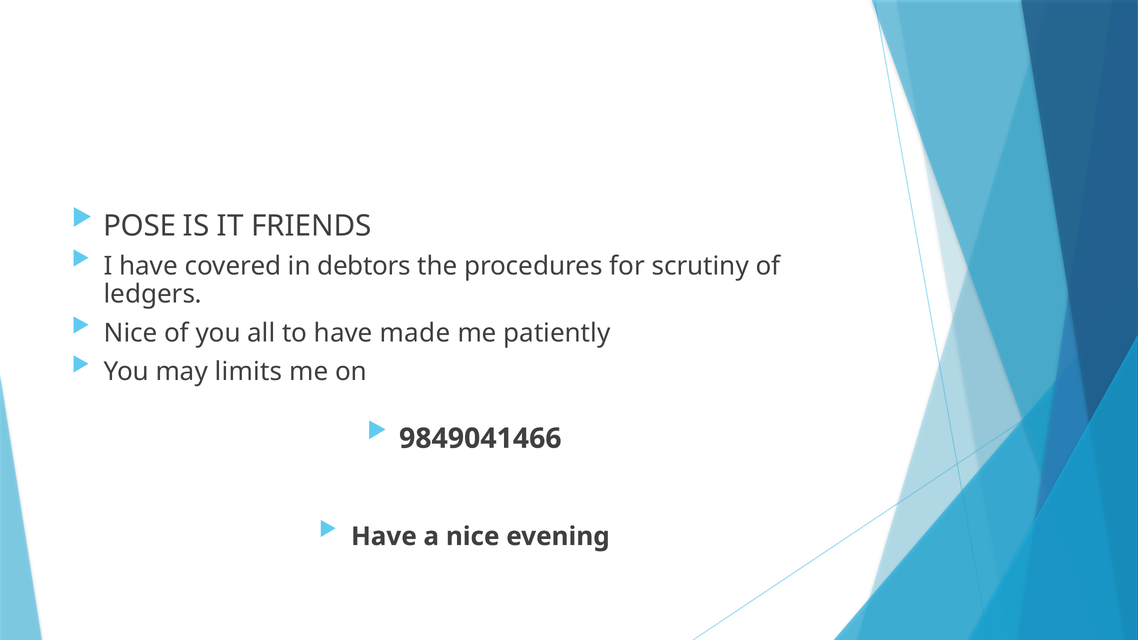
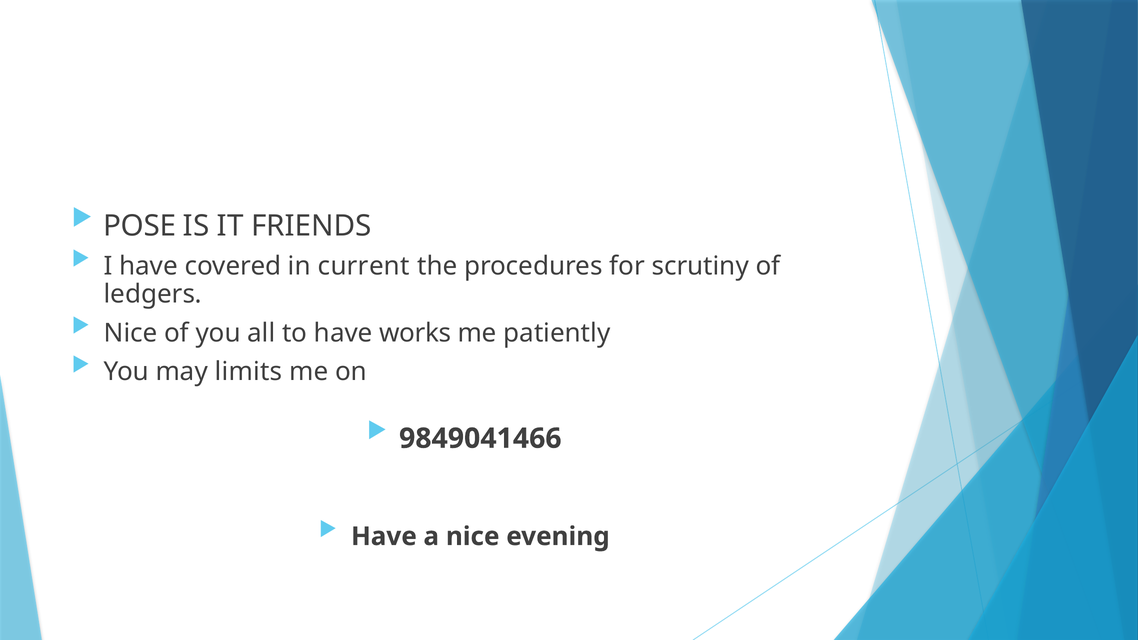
debtors: debtors -> current (364, 266)
made: made -> works (415, 333)
